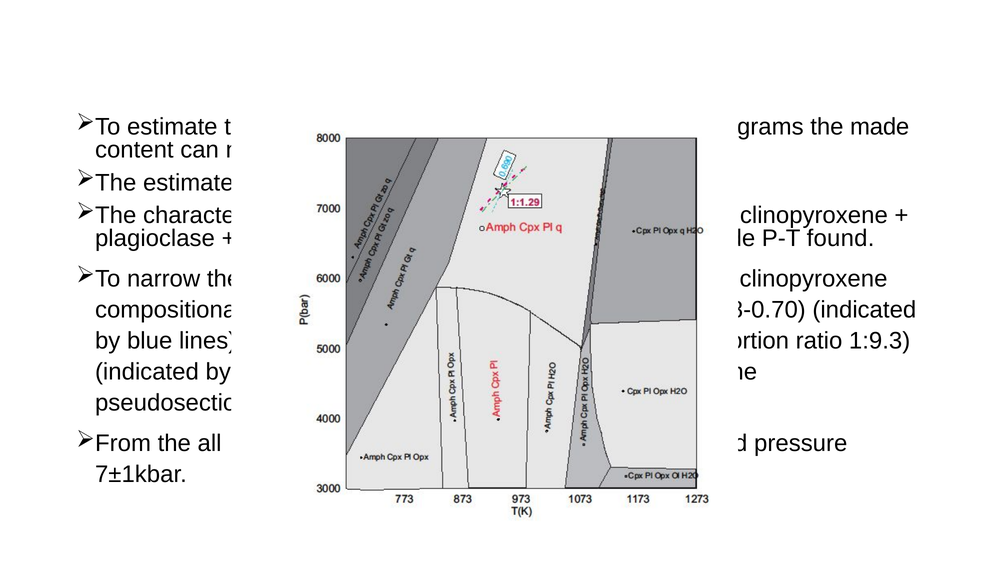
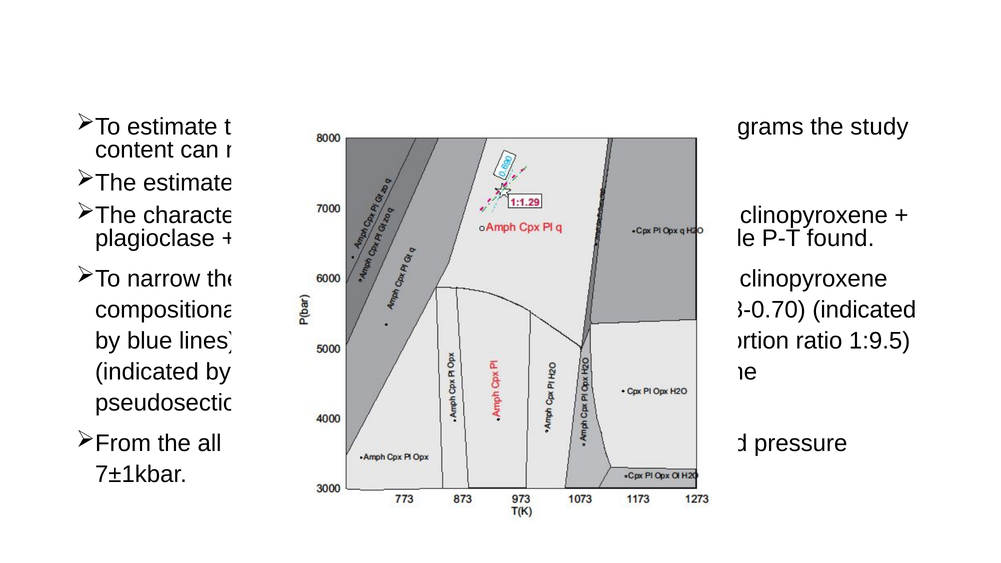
made: made -> study (879, 127)
1:9.3: 1:9.3 -> 1:9.5 (880, 341)
